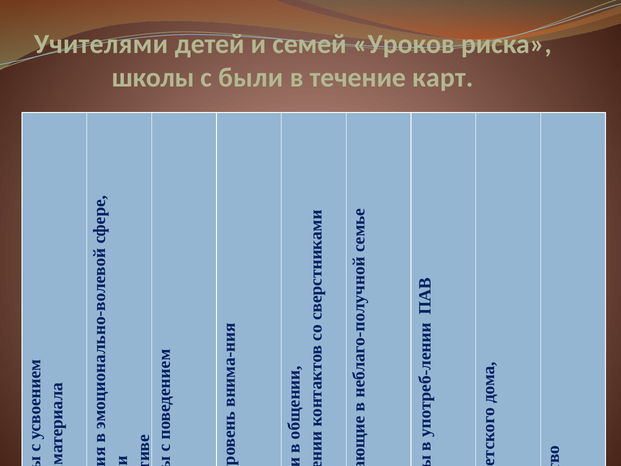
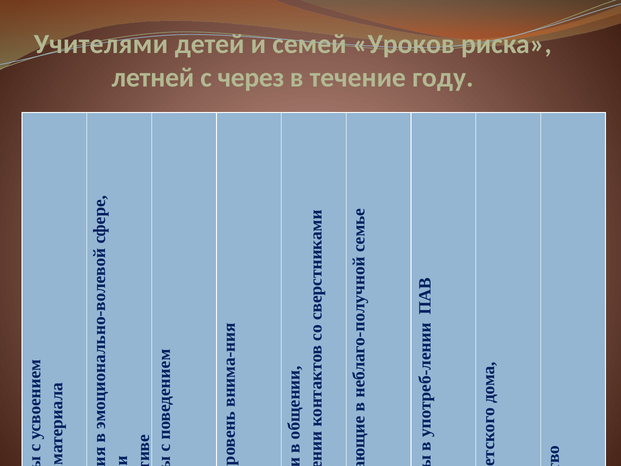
школы: школы -> летней (153, 77)
были: были -> через (251, 77)
карт: карт -> году (443, 77)
